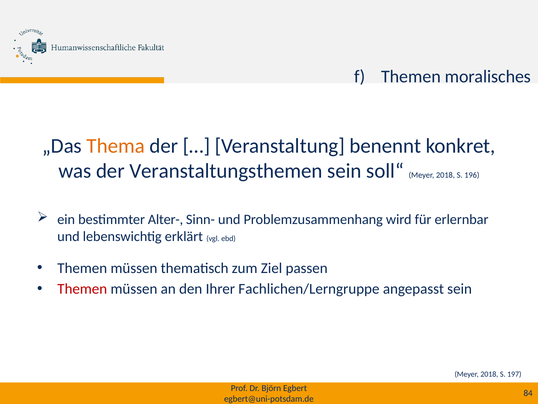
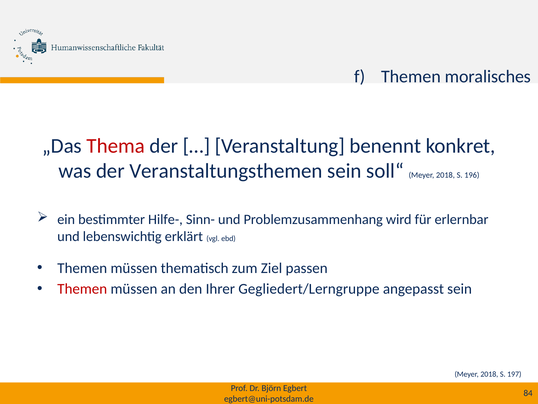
Thema colour: orange -> red (116, 146)
Alter-: Alter- -> Hilfe- (165, 219)
Fachlichen/Lerngruppe: Fachlichen/Lerngruppe -> Gegliedert/Lerngruppe (309, 289)
